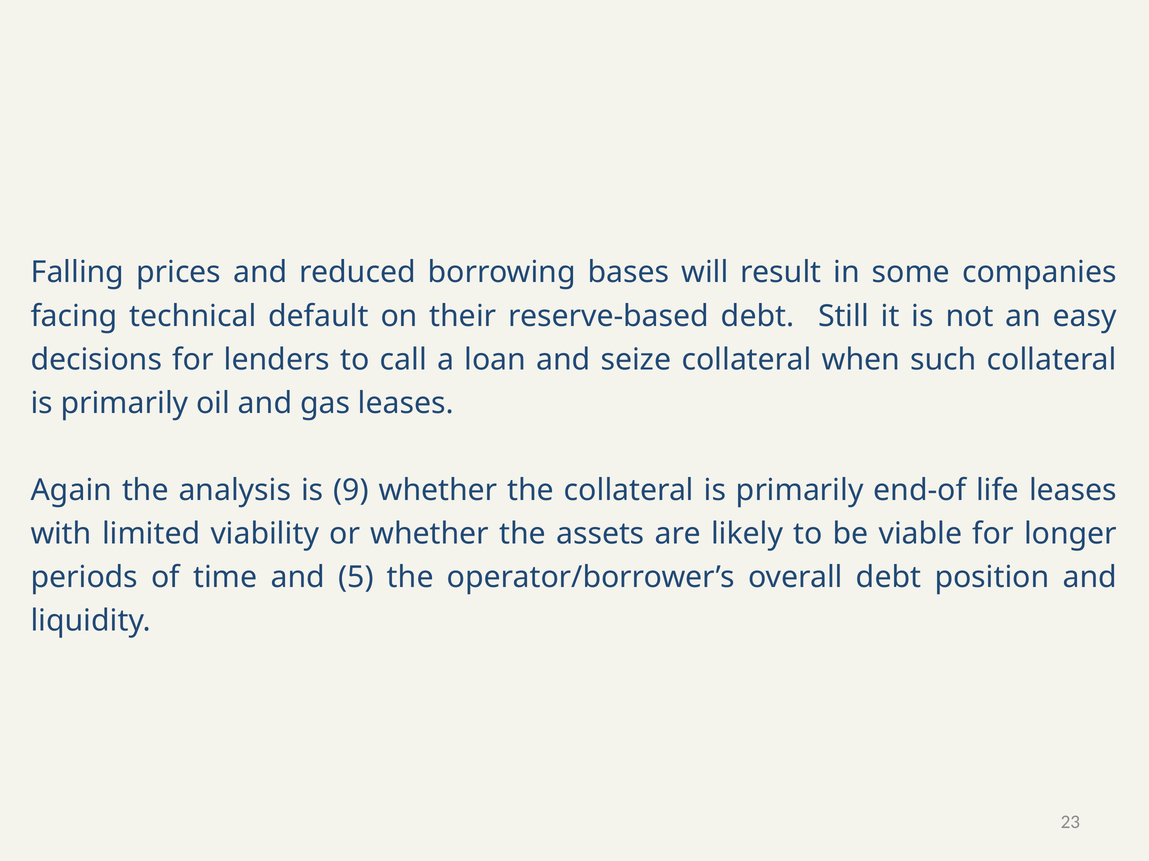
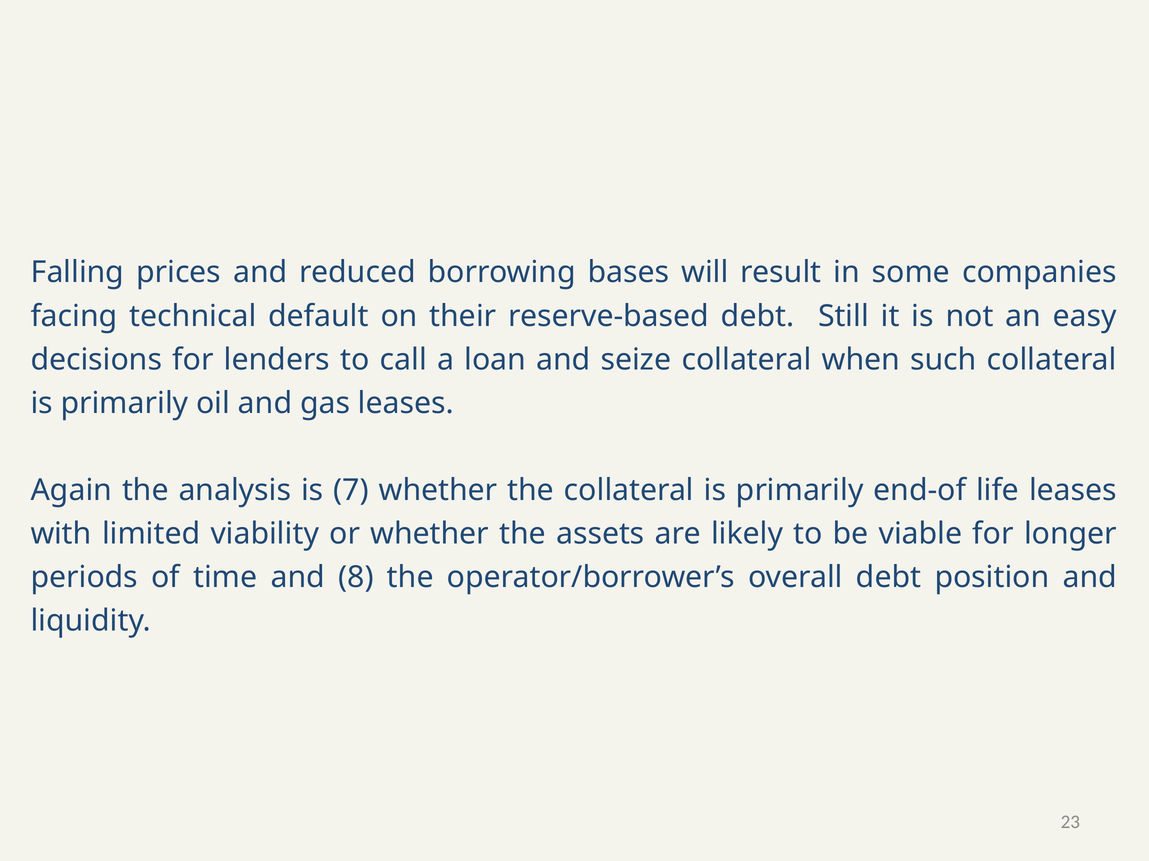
9: 9 -> 7 (351, 491)
5: 5 -> 8 (356, 578)
